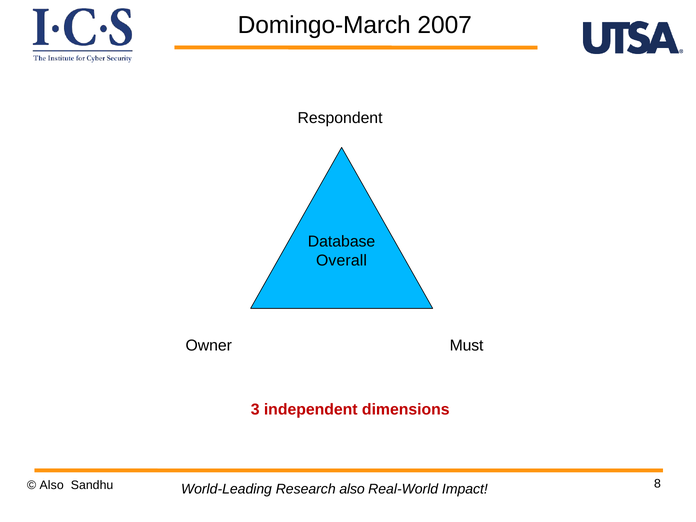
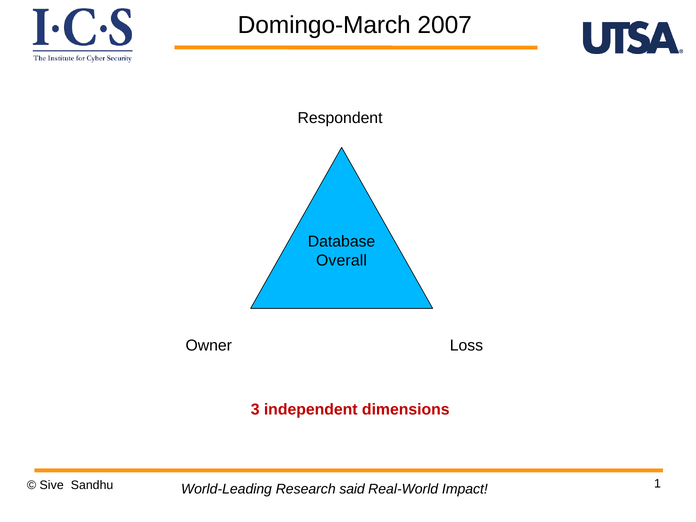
Must: Must -> Loss (466, 346)
Also: Also -> Sive (52, 485)
8: 8 -> 1 (657, 484)
Research also: also -> said (352, 489)
